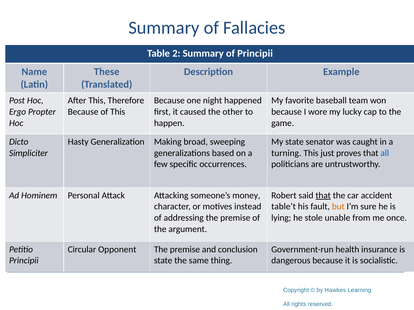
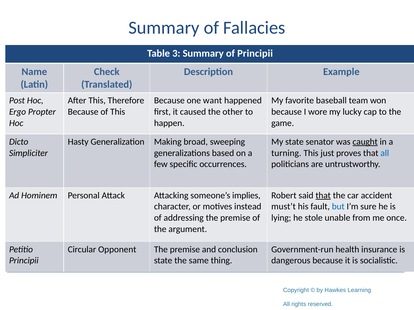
2: 2 -> 3 (176, 53)
These: These -> Check (107, 72)
night: night -> want (213, 101)
caught underline: none -> present (365, 142)
money: money -> implies (246, 196)
table’t: table’t -> must’t (284, 207)
but colour: orange -> blue (338, 207)
